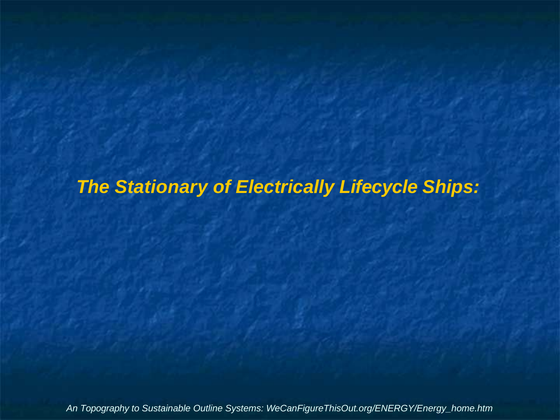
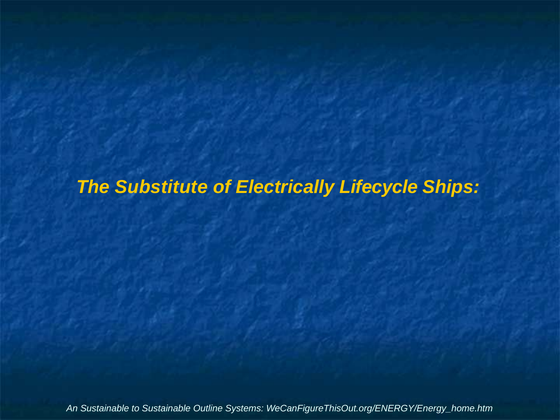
Stationary: Stationary -> Substitute (161, 187)
An Topography: Topography -> Sustainable (105, 409)
